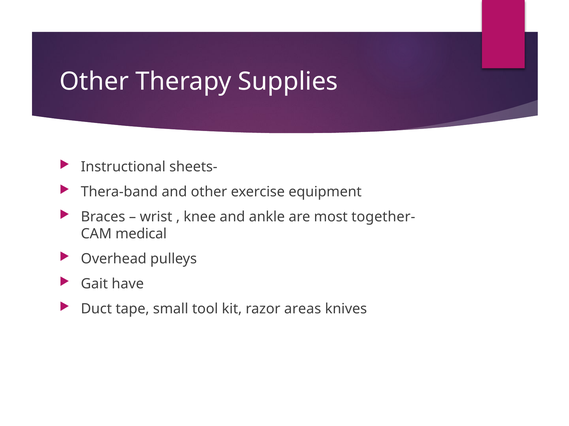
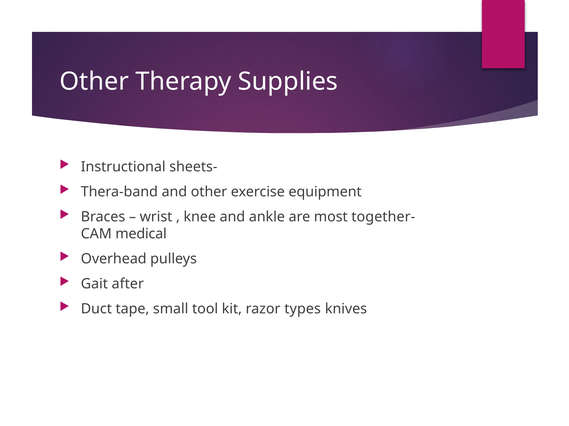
have: have -> after (128, 284)
areas: areas -> types (303, 309)
